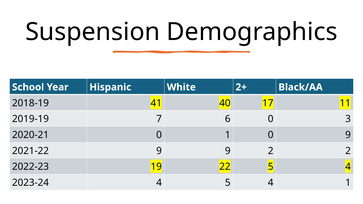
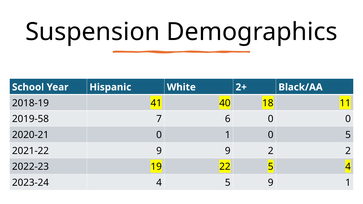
17: 17 -> 18 (268, 103)
2019-19: 2019-19 -> 2019-58 (30, 119)
0 3: 3 -> 0 (348, 119)
0 9: 9 -> 5 (348, 135)
4 5 4: 4 -> 9 (271, 183)
